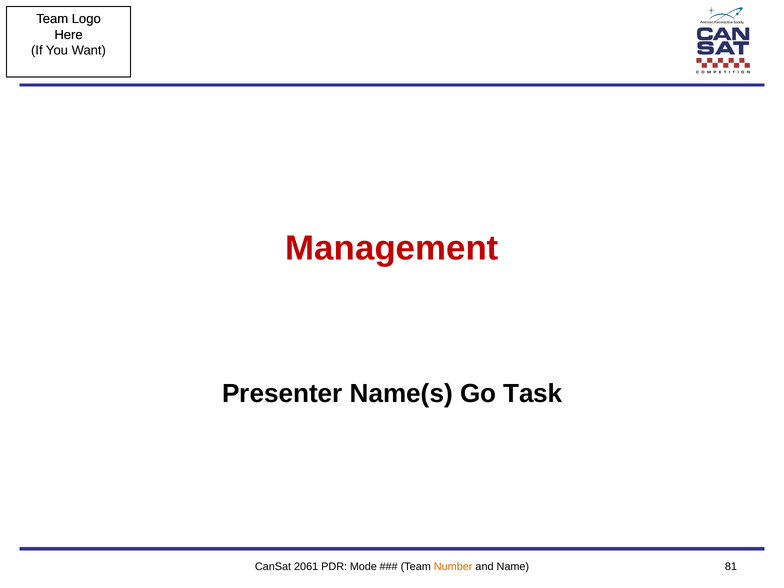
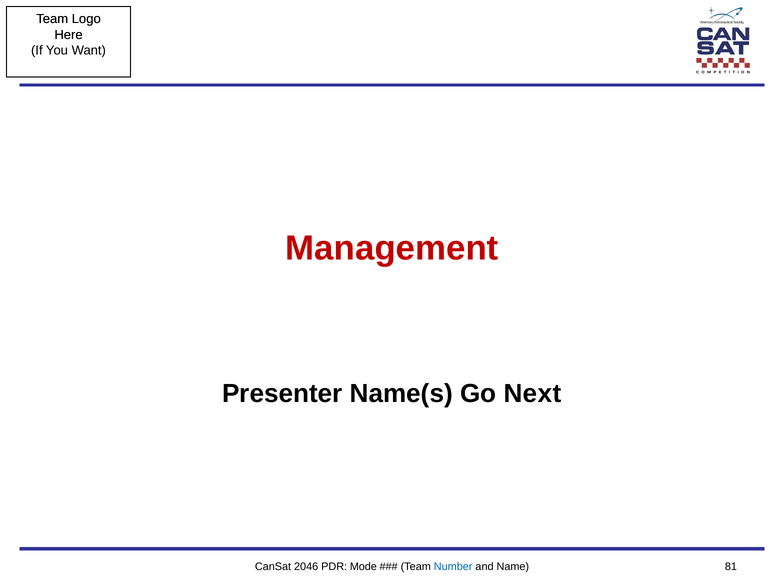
Task: Task -> Next (533, 394)
2061: 2061 -> 2046 (306, 567)
Number colour: orange -> blue (453, 567)
